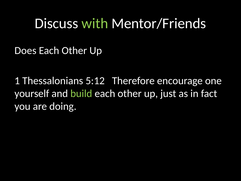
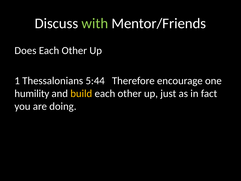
5:12: 5:12 -> 5:44 (95, 81)
yourself: yourself -> humility (32, 93)
build colour: light green -> yellow (81, 93)
